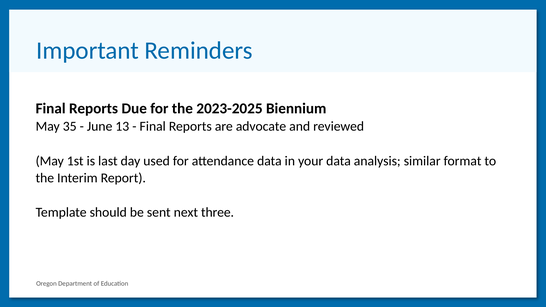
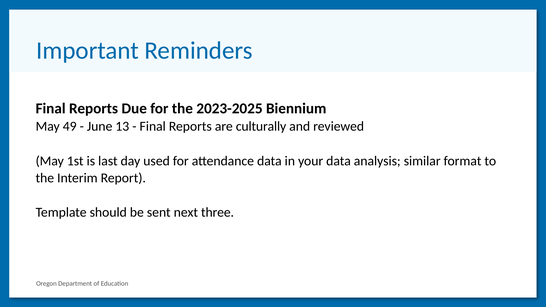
35: 35 -> 49 (70, 127)
advocate: advocate -> culturally (261, 127)
